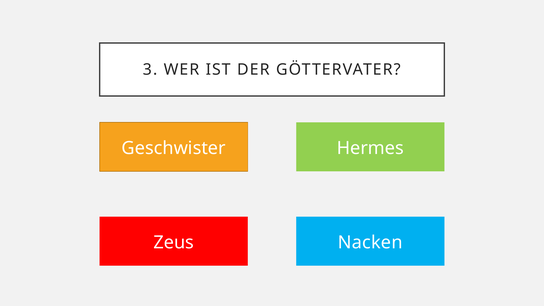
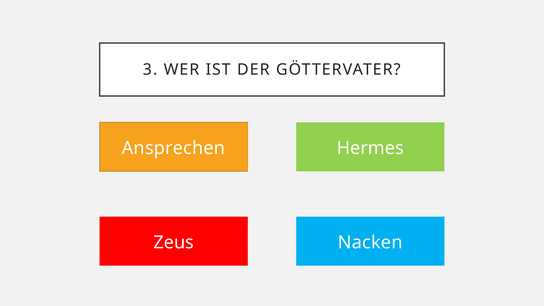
Geschwister: Geschwister -> Ansprechen (174, 148)
